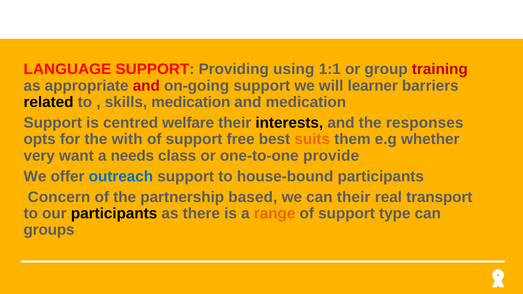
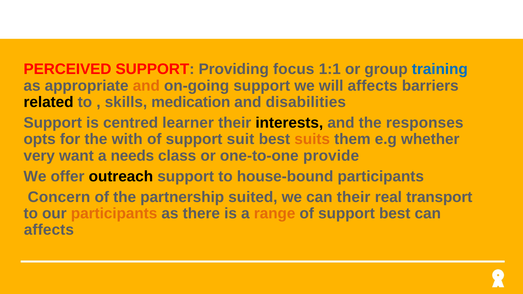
LANGUAGE: LANGUAGE -> PERCEIVED (67, 69)
using: using -> focus (294, 69)
training colour: red -> blue (440, 69)
and colour: red -> orange (146, 86)
will learner: learner -> affects (373, 86)
and medication: medication -> disabilities (306, 102)
welfare: welfare -> learner (188, 123)
free: free -> suit (241, 139)
outreach colour: blue -> black (121, 177)
based: based -> suited (253, 197)
participants colour: black -> orange (114, 214)
support type: type -> best (395, 214)
groups: groups -> affects (49, 230)
